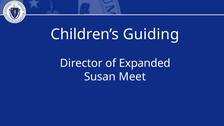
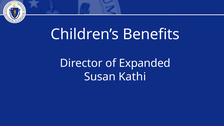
Guiding: Guiding -> Benefits (151, 34)
Meet: Meet -> Kathi (132, 77)
